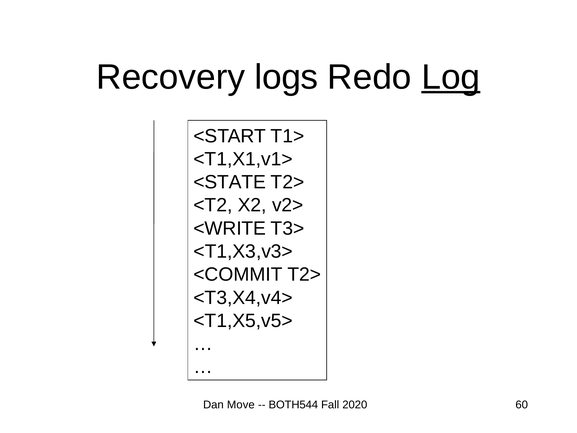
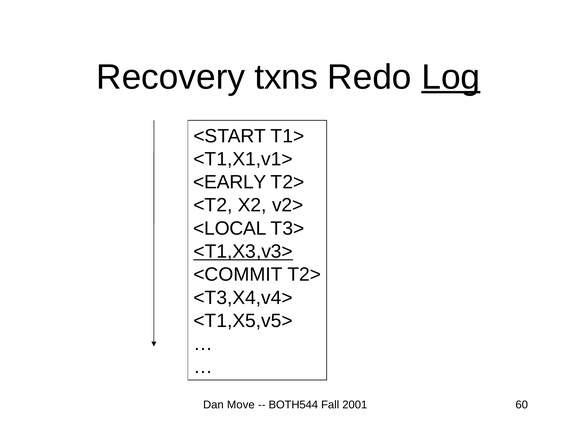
logs: logs -> txns (286, 77)
<STATE: <STATE -> <EARLY (230, 182)
<WRITE: <WRITE -> <LOCAL (230, 228)
<T1,X3,v3> underline: none -> present (243, 251)
2020: 2020 -> 2001 (355, 405)
